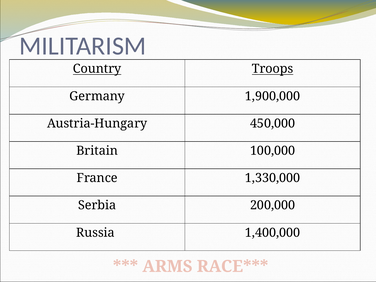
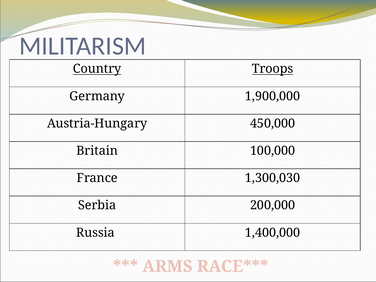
1,330,000: 1,330,000 -> 1,300,030 (273, 178)
